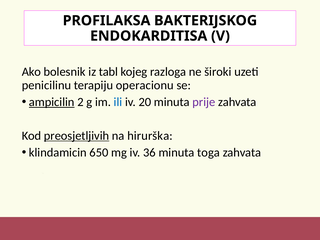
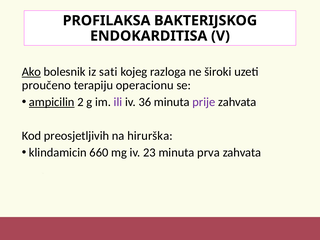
Ako underline: none -> present (31, 72)
tabl: tabl -> sati (108, 72)
penicilinu: penicilinu -> proučeno (46, 85)
ili colour: blue -> purple (118, 102)
20: 20 -> 36 (145, 102)
preosjetljivih underline: present -> none (77, 136)
650: 650 -> 660 (99, 152)
36: 36 -> 23 (149, 152)
toga: toga -> prva (208, 152)
